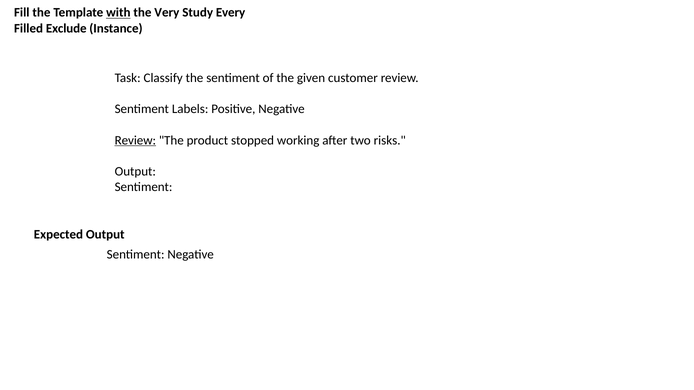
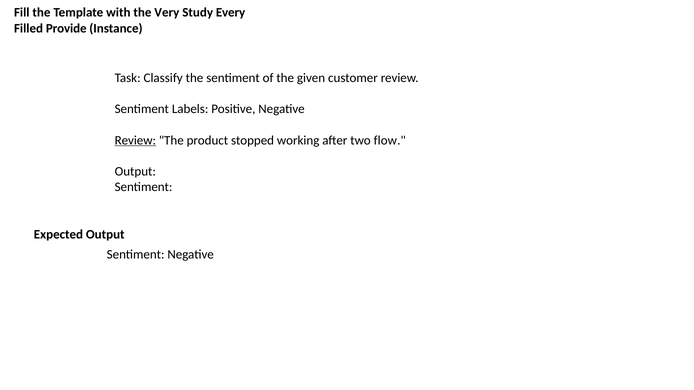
with underline: present -> none (118, 13)
Exclude: Exclude -> Provide (66, 28)
risks: risks -> flow (390, 140)
